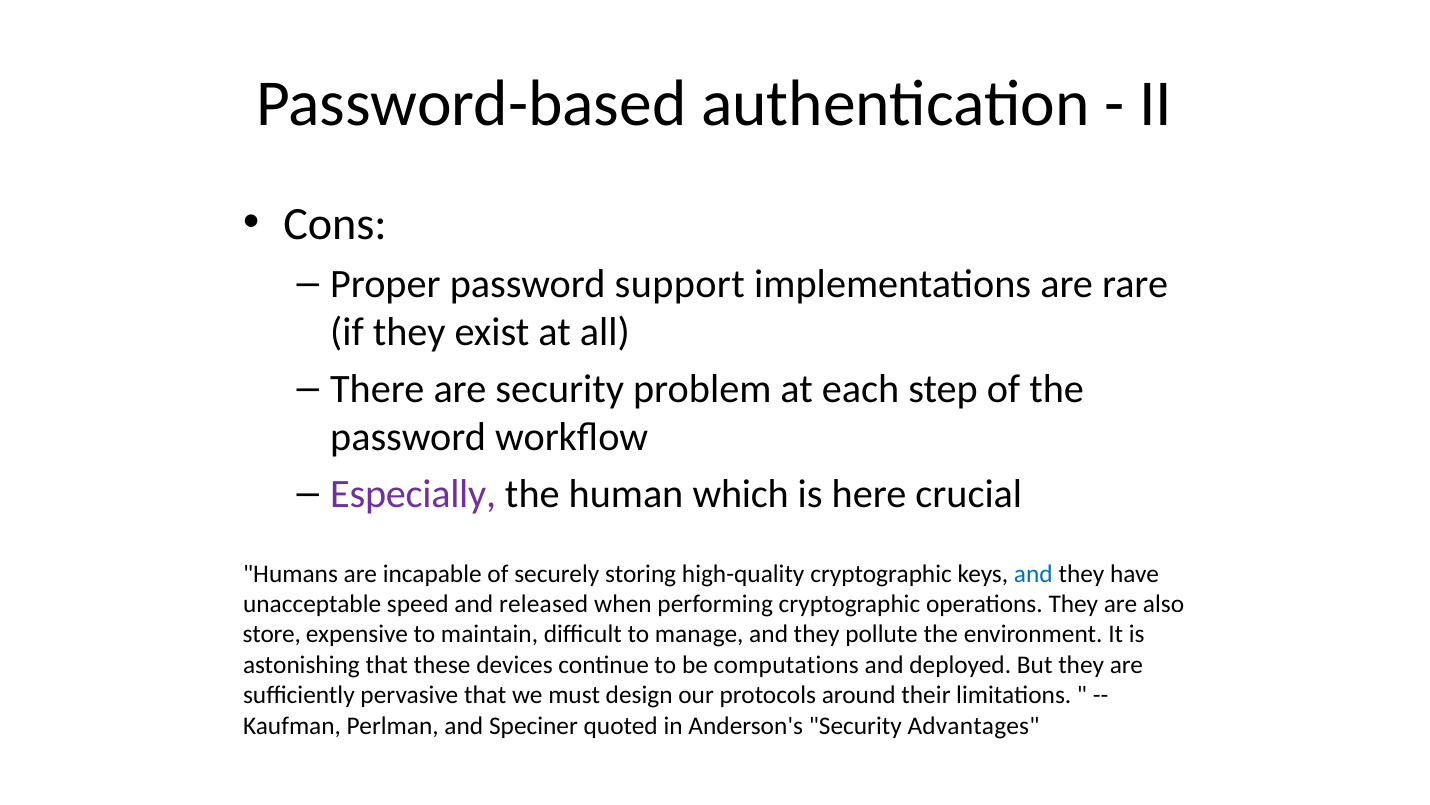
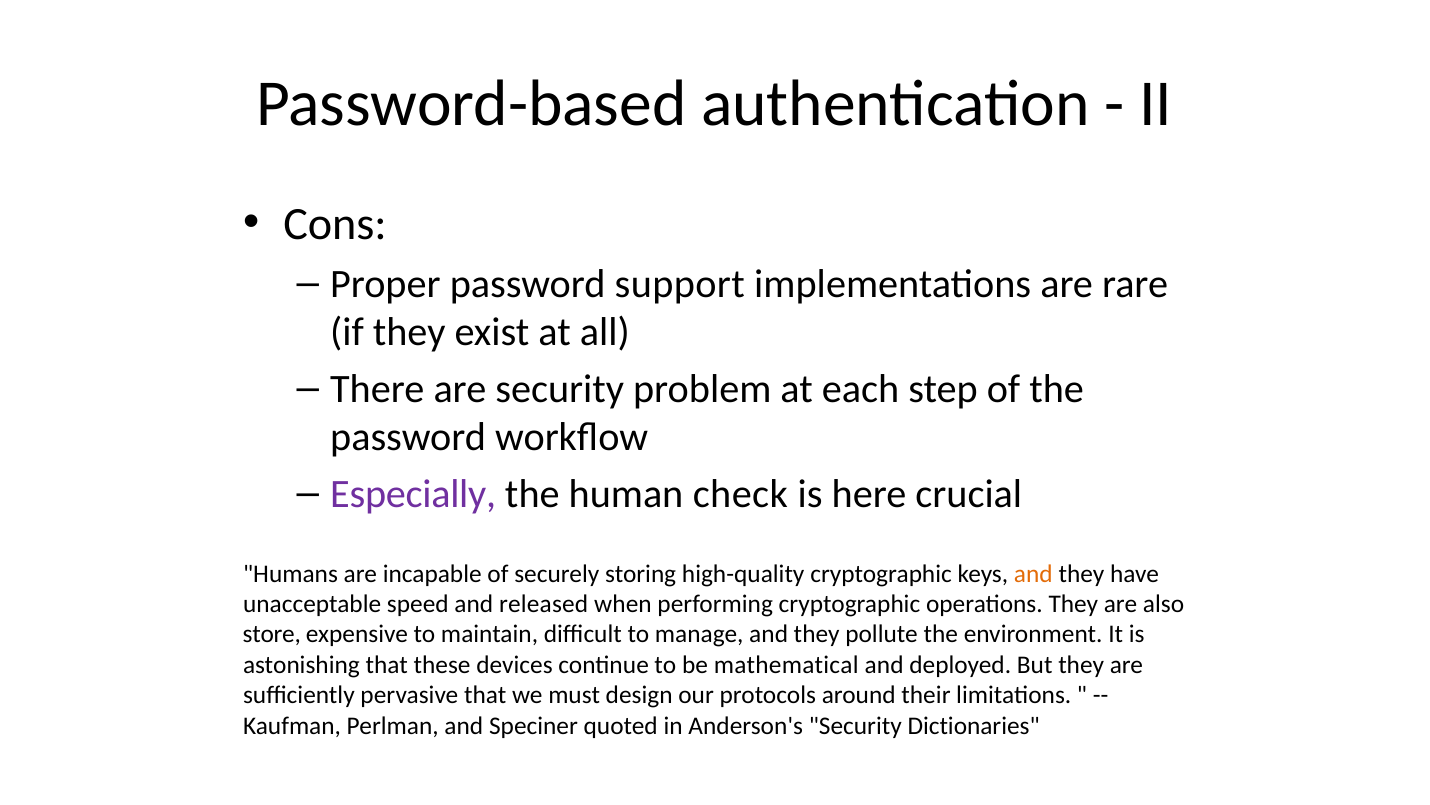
which: which -> check (740, 494)
and colour: blue -> orange (1033, 573)
computations: computations -> mathematical (786, 664)
Advantages: Advantages -> Dictionaries (974, 725)
